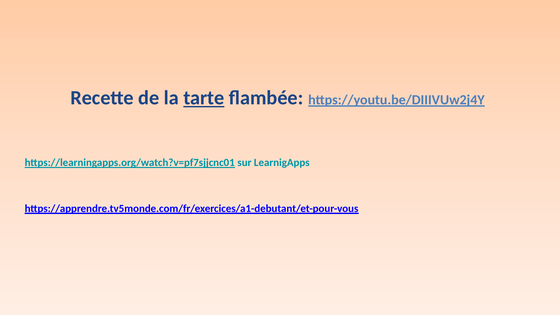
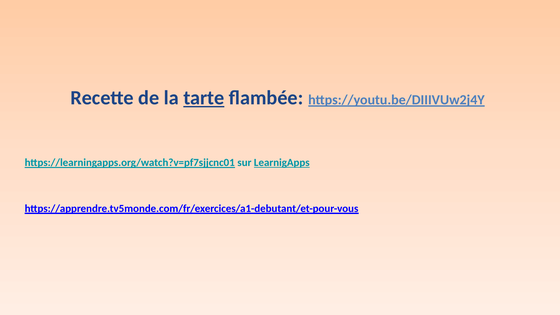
LearnigApps underline: none -> present (282, 163)
